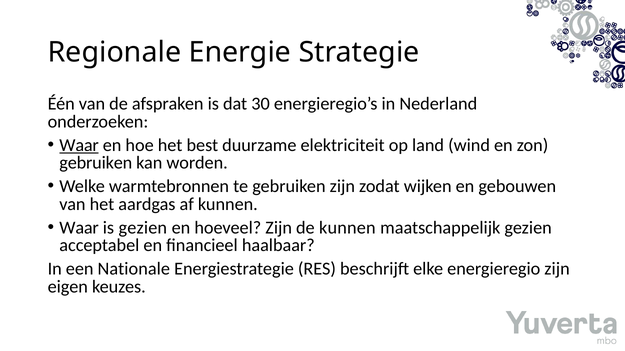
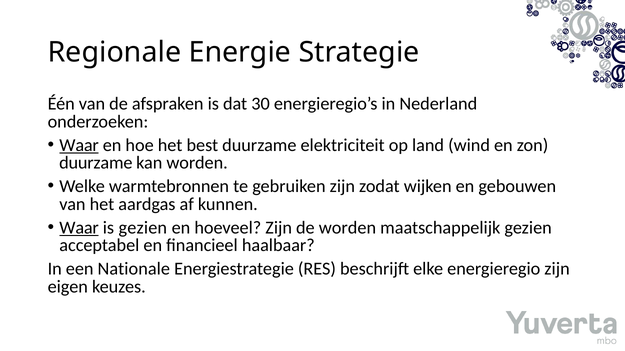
gebruiken: gebruiken -> duurzame (96, 163)
Waar underline: none -> present (79, 228)
de kunnen: kunnen -> worden (347, 228)
